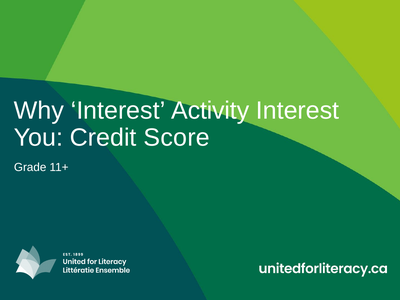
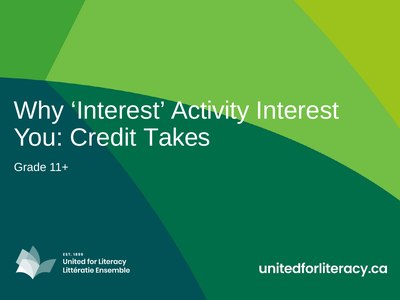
Score: Score -> Takes (177, 137)
